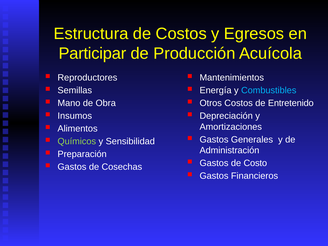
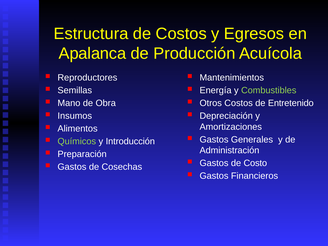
Participar: Participar -> Apalanca (92, 53)
Combustibles colour: light blue -> light green (269, 90)
Sensibilidad: Sensibilidad -> Introducción (130, 141)
